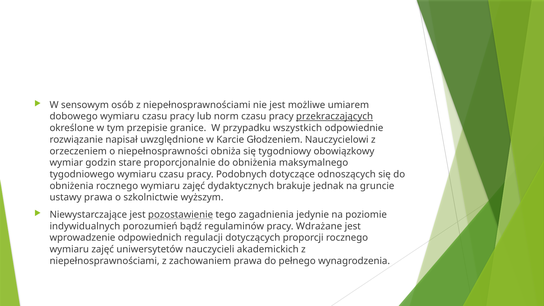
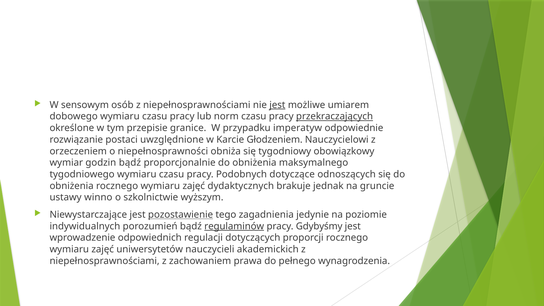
jest underline: none -> present (277, 105)
wszystkich: wszystkich -> imperatyw (298, 128)
napisał: napisał -> postaci (122, 140)
godzin stare: stare -> bądź (130, 163)
ustawy prawa: prawa -> winno (98, 197)
regulaminów underline: none -> present (234, 226)
Wdrażane: Wdrażane -> Gdybyśmy (319, 226)
